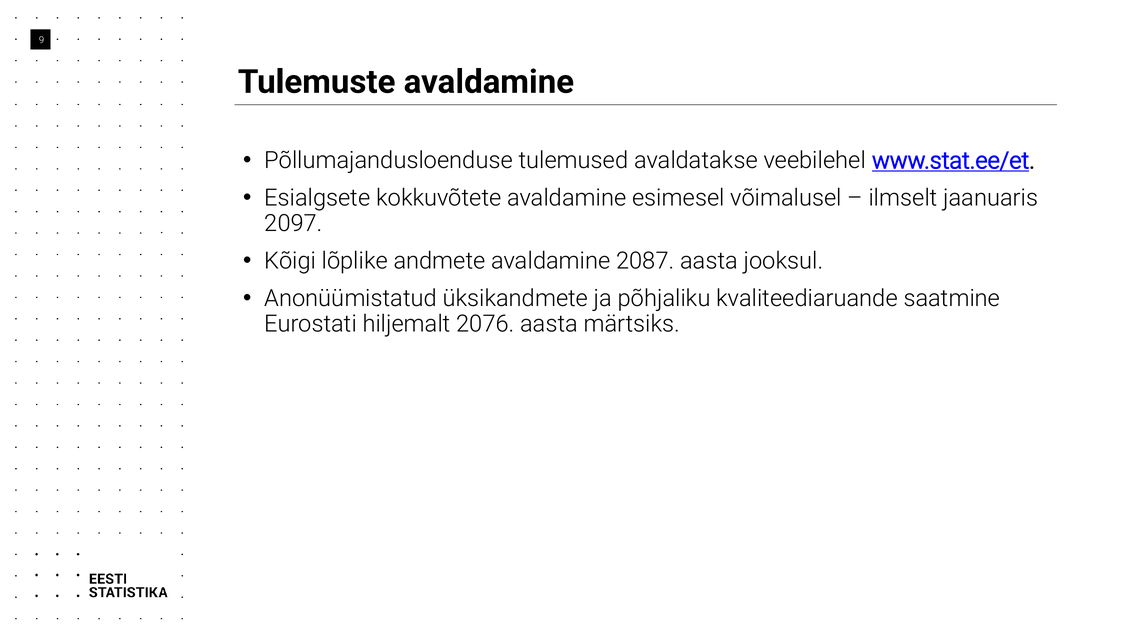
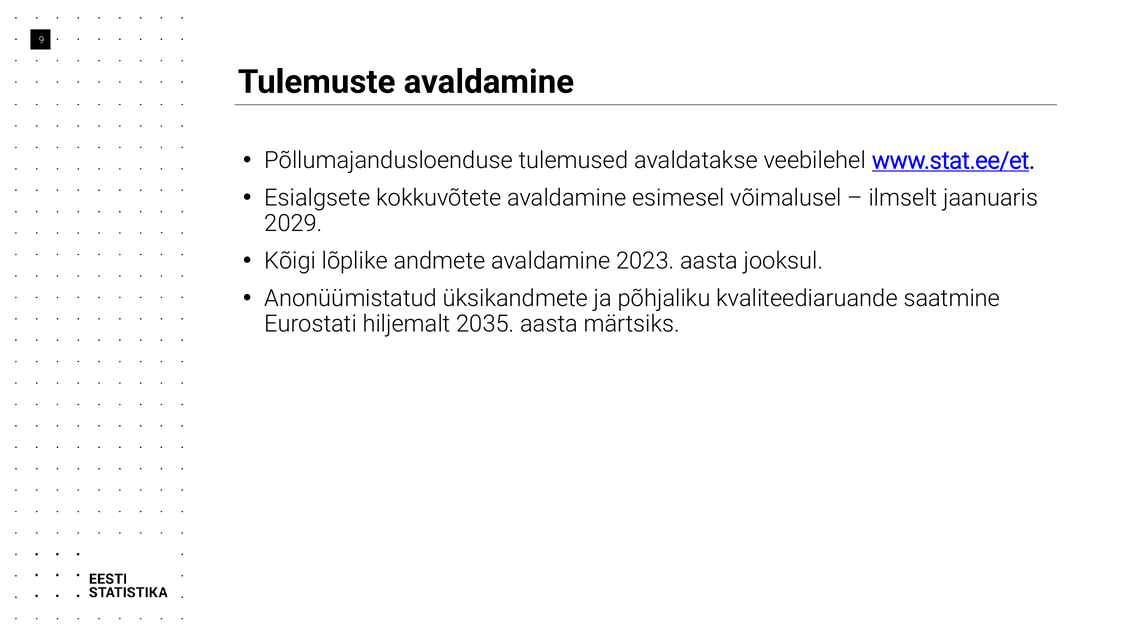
2097: 2097 -> 2029 (293, 224)
2087: 2087 -> 2023 (645, 261)
2076: 2076 -> 2035 (485, 324)
